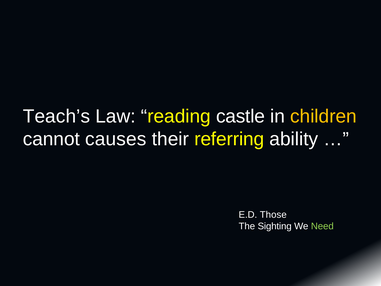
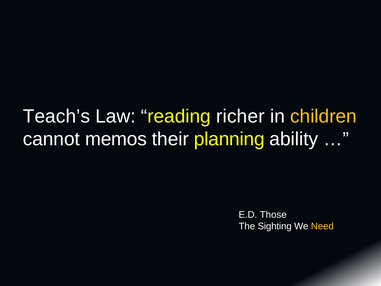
castle: castle -> richer (240, 116)
causes: causes -> memos (116, 139)
referring: referring -> planning (229, 139)
Need colour: light green -> yellow (322, 226)
